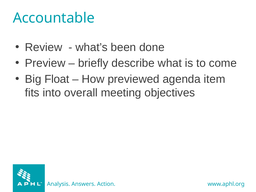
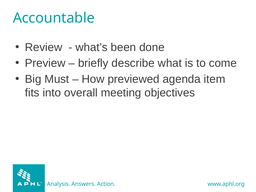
Float: Float -> Must (57, 79)
